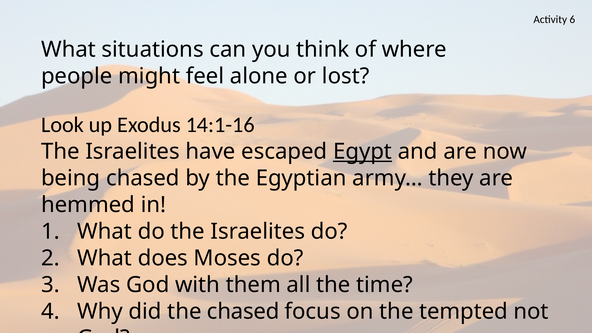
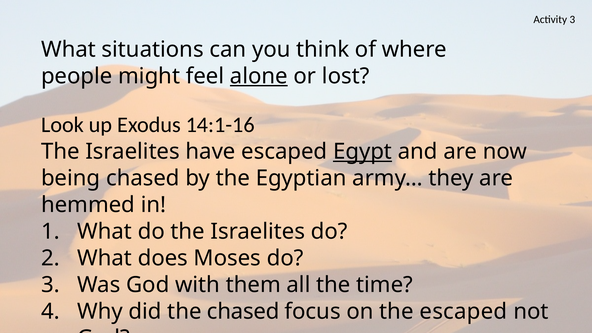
Activity 6: 6 -> 3 (572, 20)
alone underline: none -> present (259, 76)
the tempted: tempted -> escaped (463, 311)
